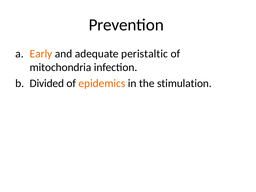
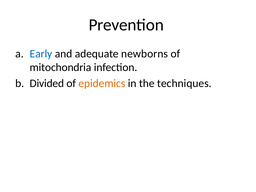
Early colour: orange -> blue (41, 54)
peristaltic: peristaltic -> newborns (145, 54)
stimulation: stimulation -> techniques (184, 83)
